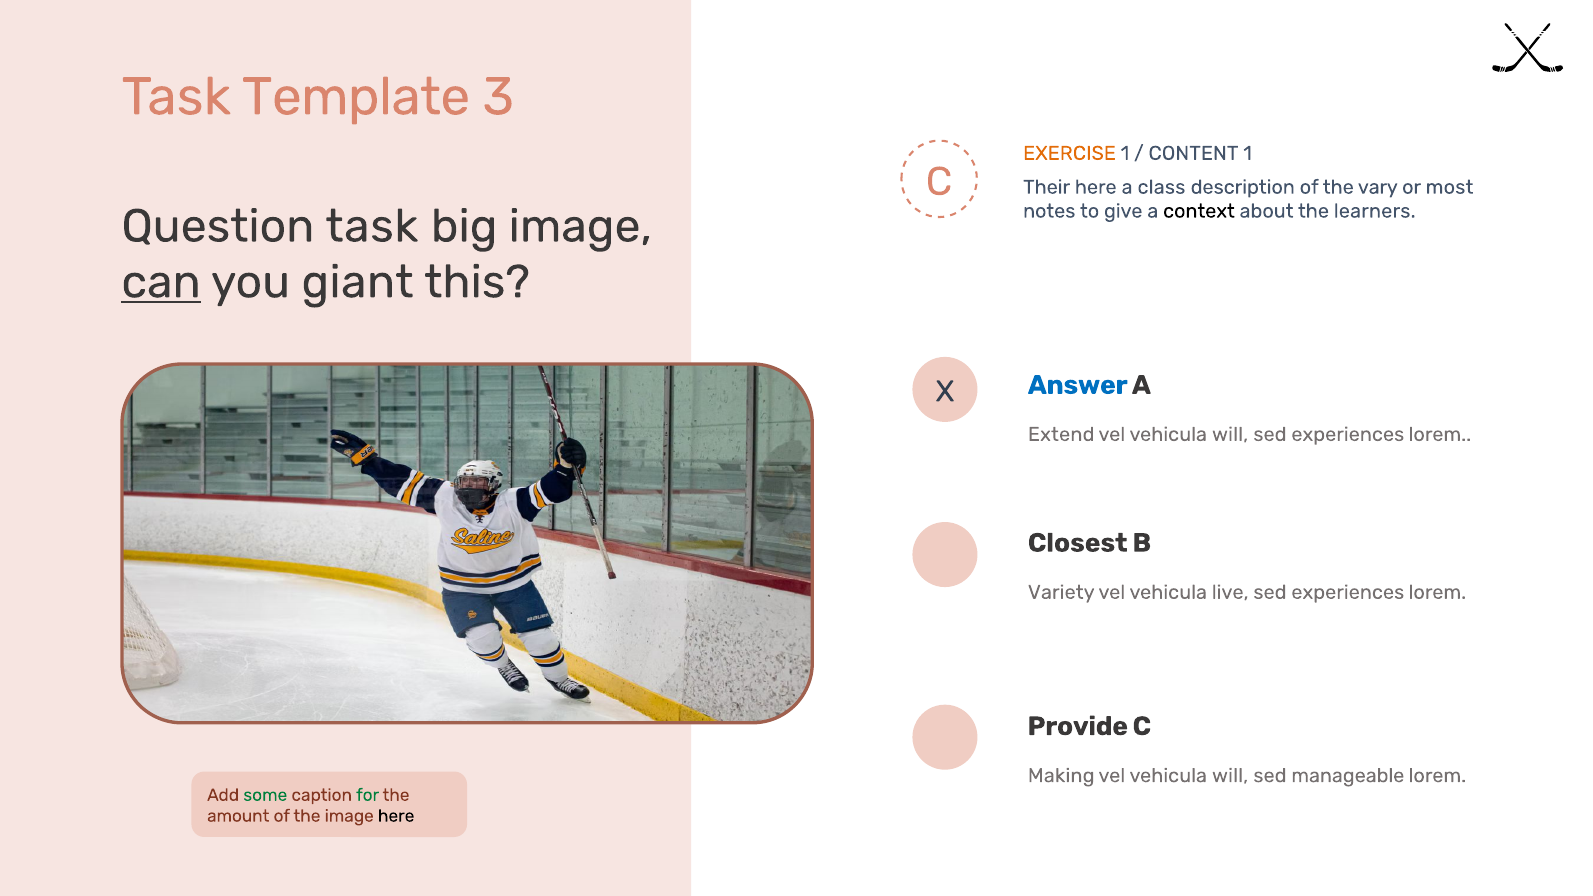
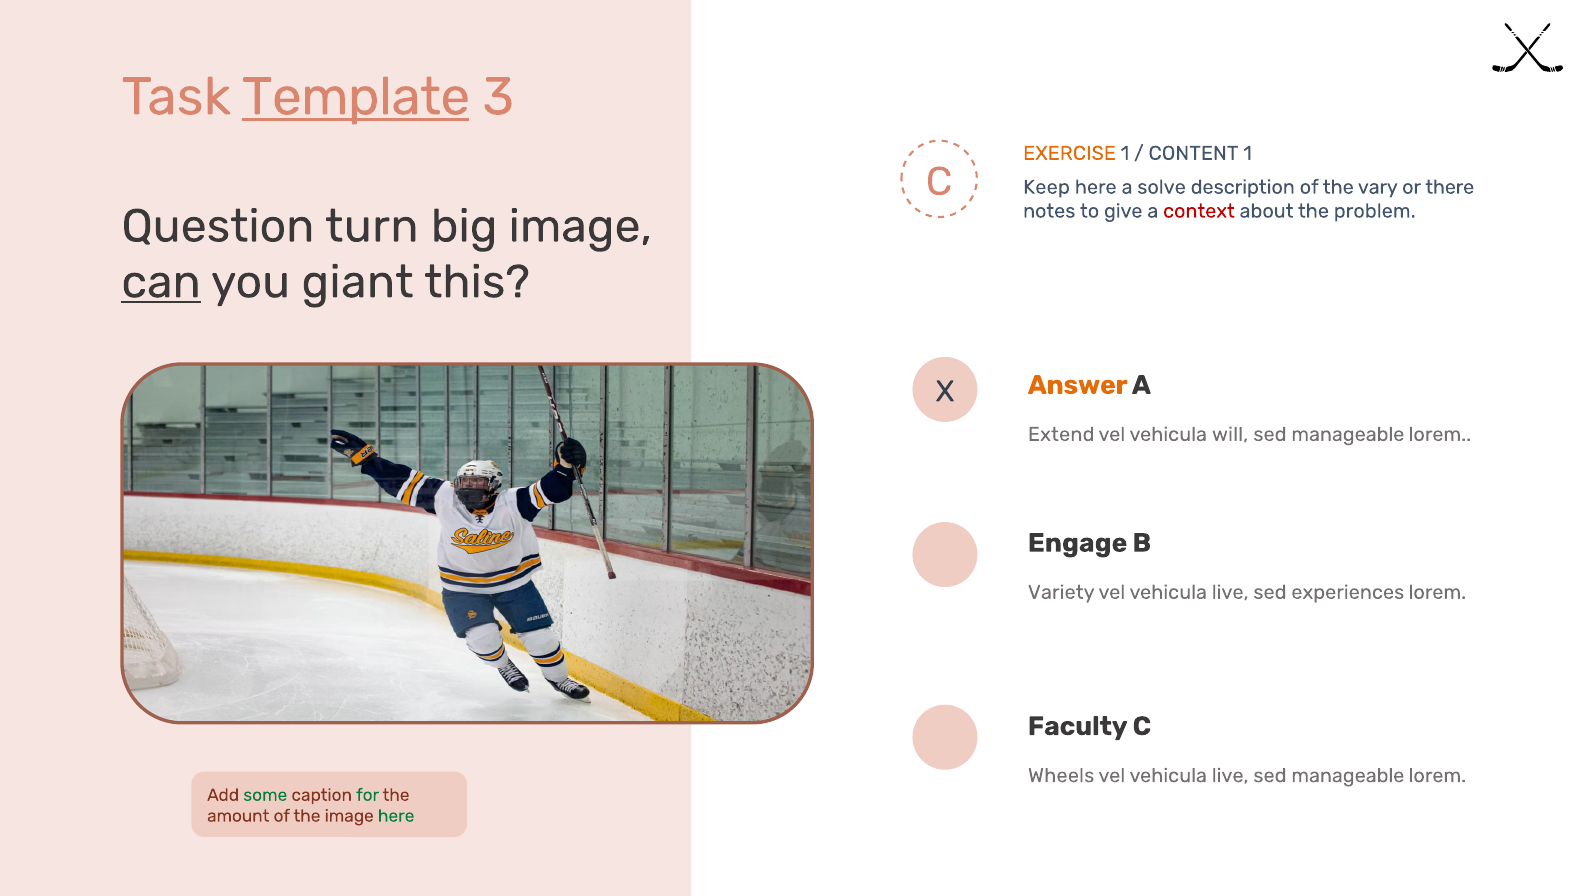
Template underline: none -> present (356, 97)
Their: Their -> Keep (1046, 187)
class: class -> solve (1162, 187)
most: most -> there (1450, 187)
context colour: black -> red (1199, 211)
learners: learners -> problem (1375, 211)
Question task: task -> turn (372, 226)
Answer colour: blue -> orange (1078, 385)
experiences: experiences -> manageable (1348, 434)
Closest: Closest -> Engage (1078, 543)
Provide: Provide -> Faculty (1078, 726)
Making: Making -> Wheels (1061, 776)
will: will -> live (1230, 776)
here colour: black -> green (396, 816)
